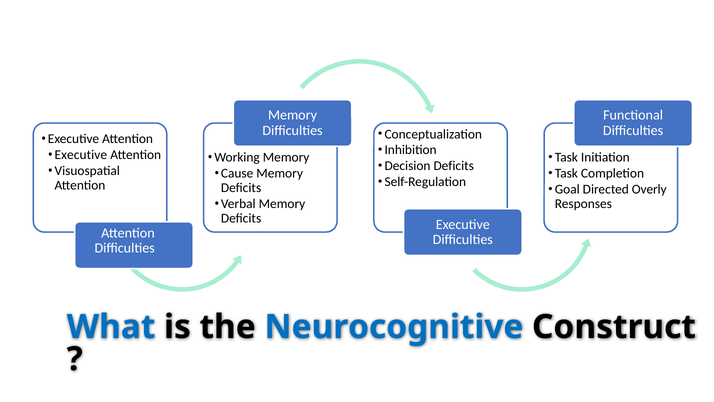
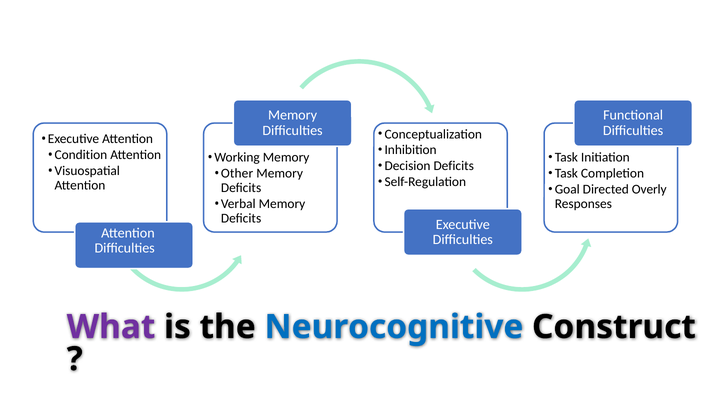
Executive: Executive -> Condition (81, 155)
Cause: Cause -> Other (237, 173)
What colour: blue -> purple (111, 327)
